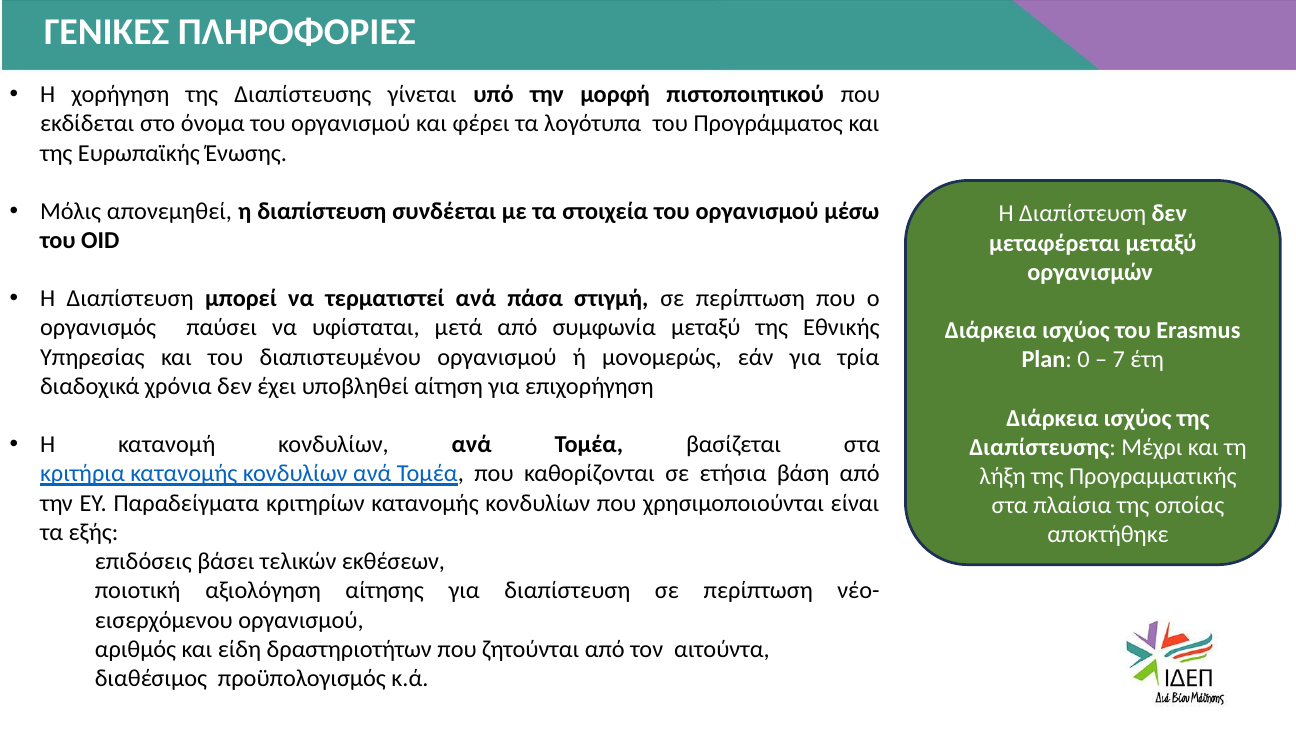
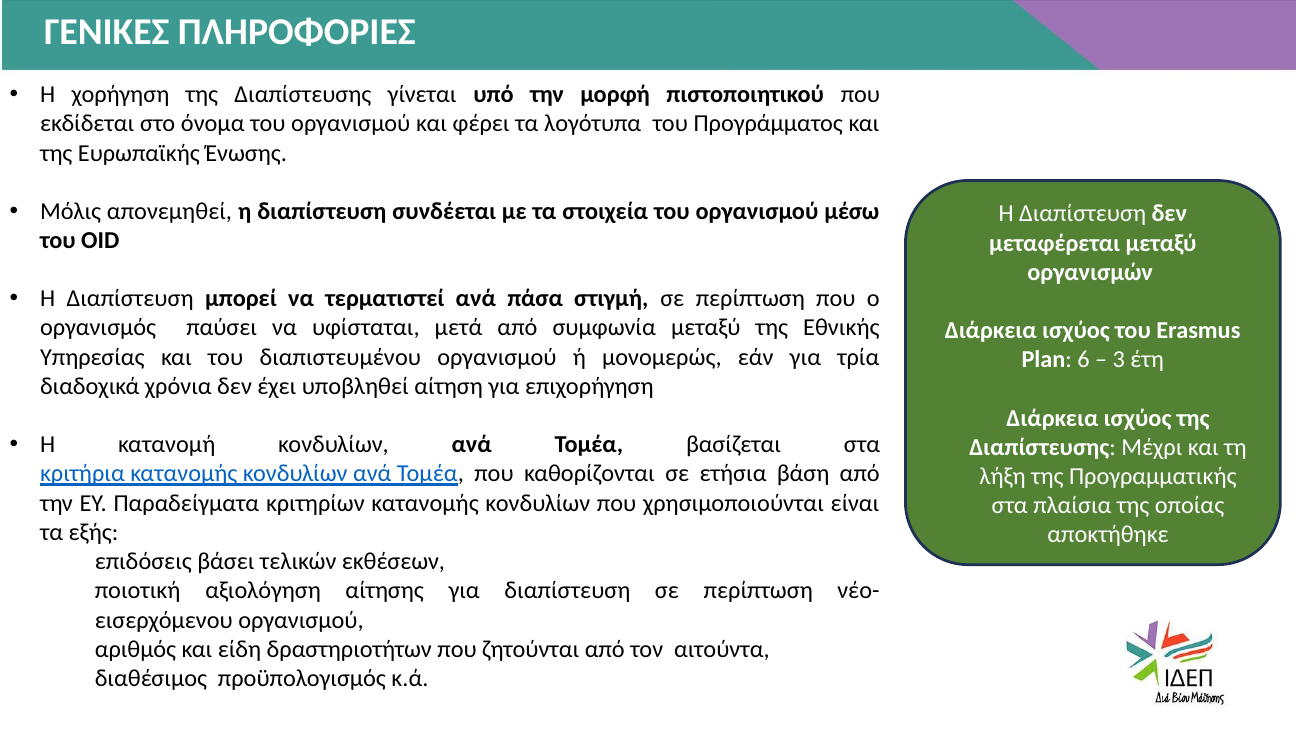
0: 0 -> 6 (1084, 360)
7: 7 -> 3 (1119, 360)
